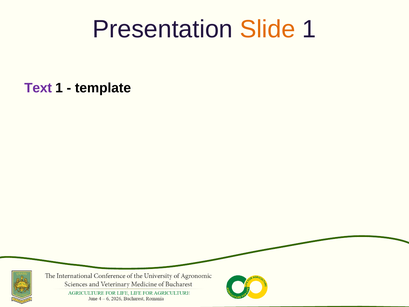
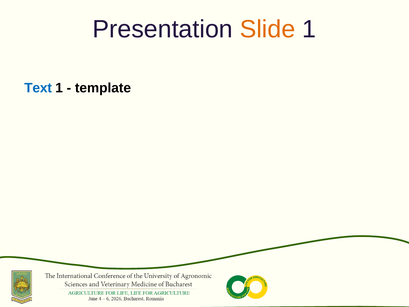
Text colour: purple -> blue (38, 88)
